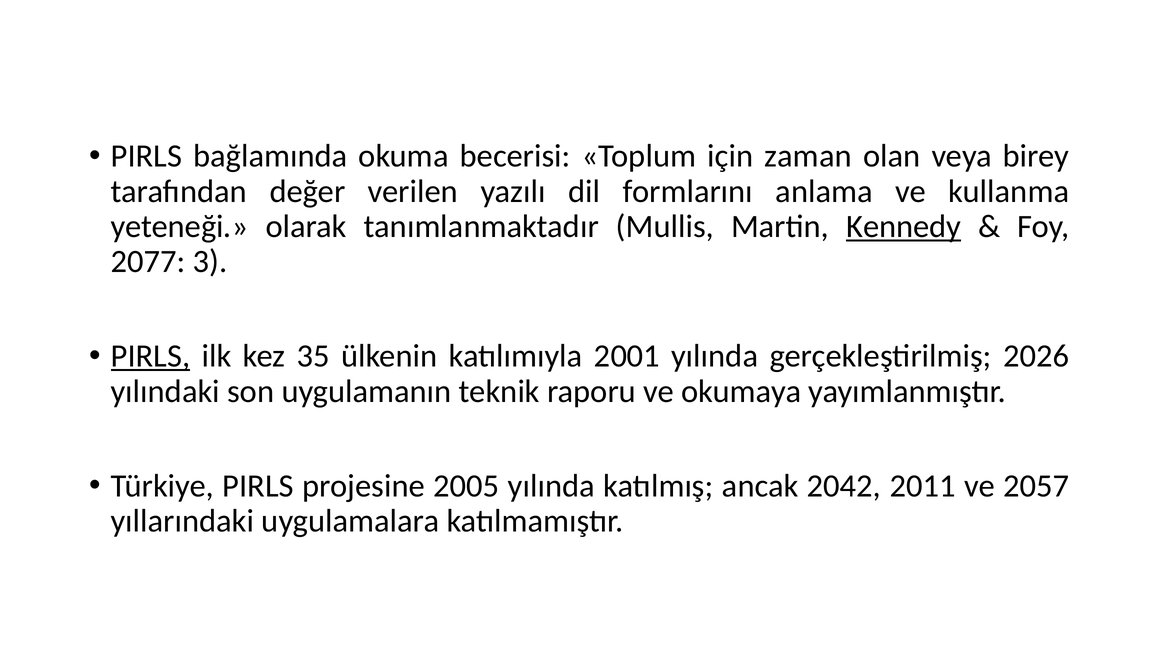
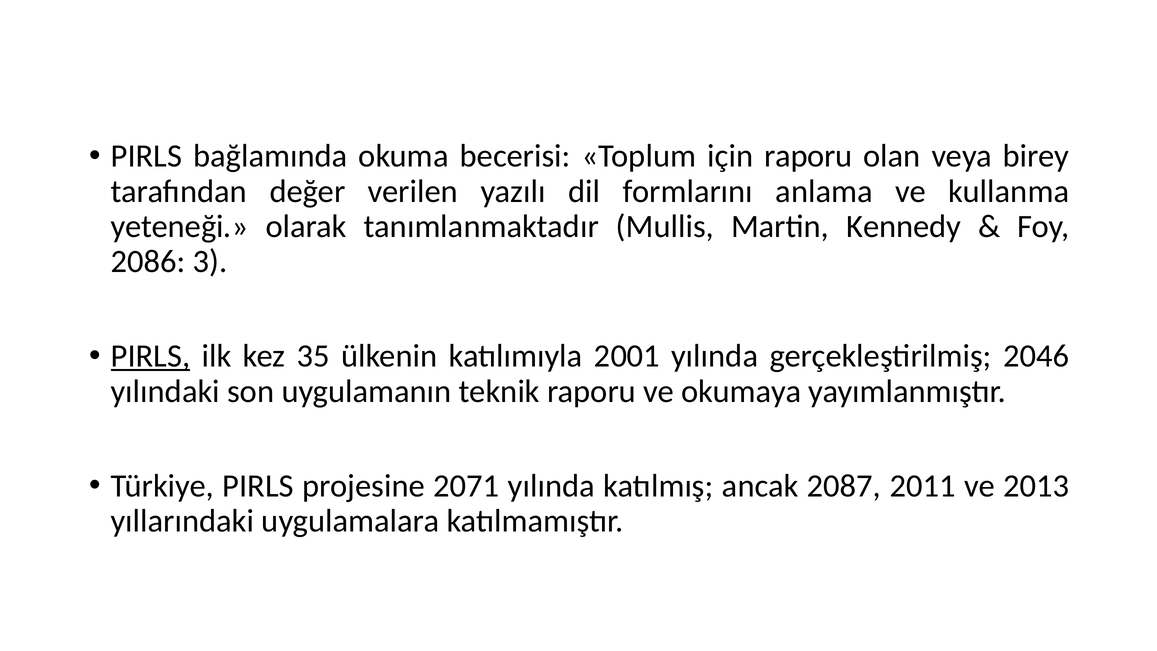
için zaman: zaman -> raporu (808, 156)
Kennedy underline: present -> none (904, 226)
2077: 2077 -> 2086 (148, 262)
2026: 2026 -> 2046 (1036, 356)
2005: 2005 -> 2071 (466, 486)
2042: 2042 -> 2087 (844, 486)
2057: 2057 -> 2013 (1036, 486)
